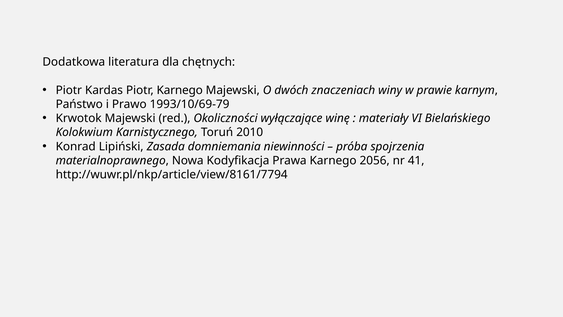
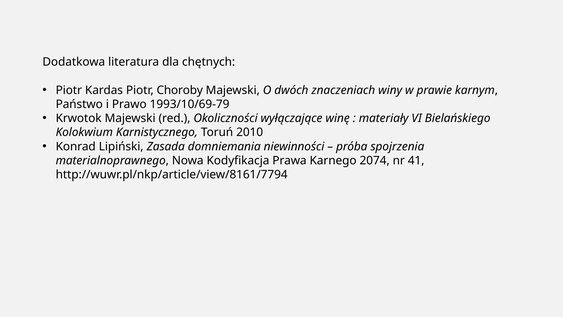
Piotr Karnego: Karnego -> Choroby (180, 90)
2056: 2056 -> 2074 (375, 160)
